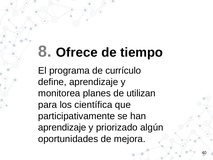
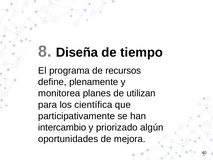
Ofrece: Ofrece -> Diseña (77, 52)
currículo: currículo -> recursos (123, 70)
define aprendizaje: aprendizaje -> plenamente (94, 82)
aprendizaje: aprendizaje -> intercambio (62, 127)
